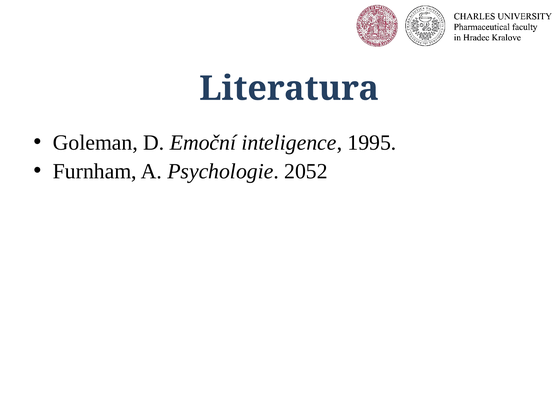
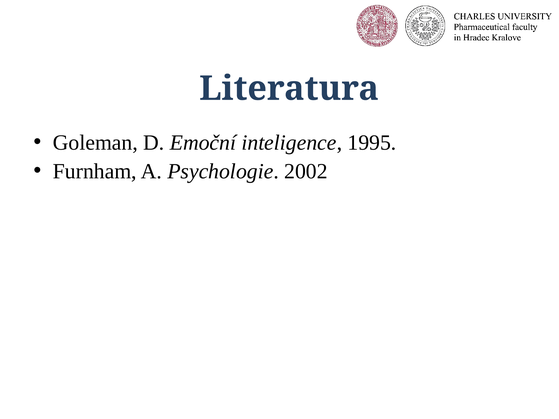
2052: 2052 -> 2002 (306, 171)
